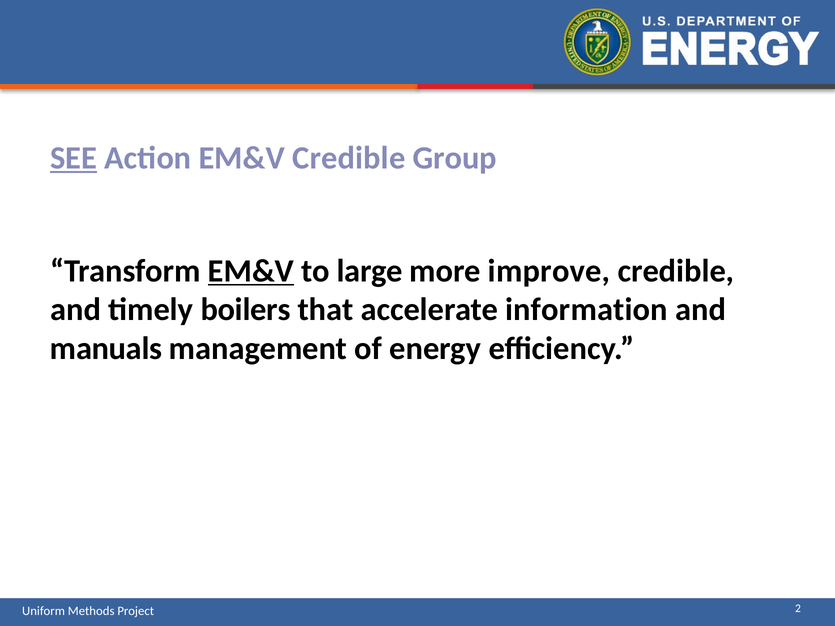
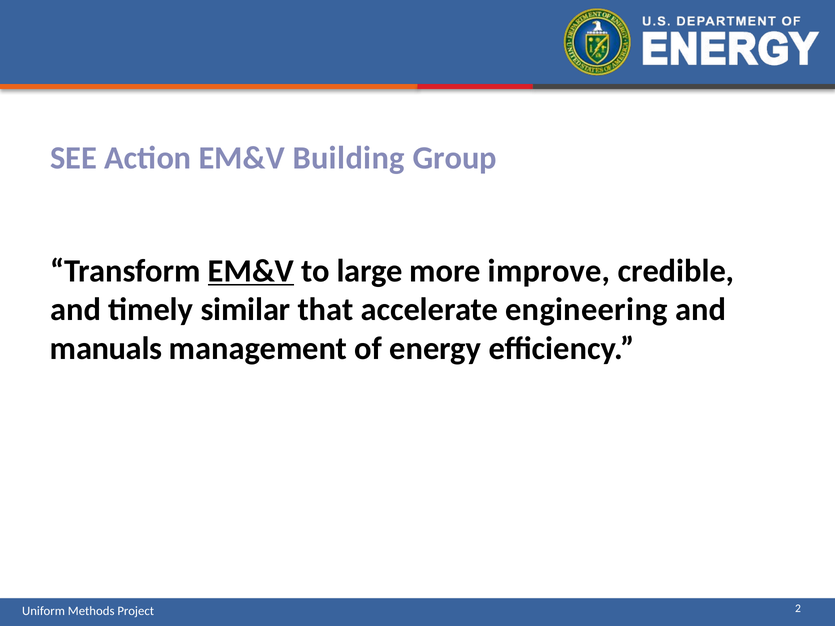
SEE underline: present -> none (74, 158)
EM&V Credible: Credible -> Building (349, 158)
boilers: boilers -> similar (245, 310)
information: information -> engineering (586, 310)
